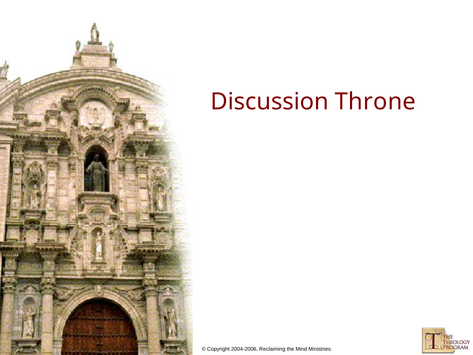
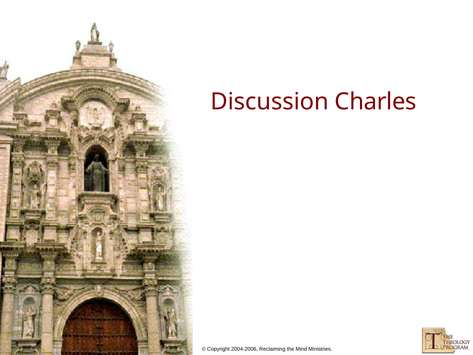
Throne: Throne -> Charles (376, 102)
